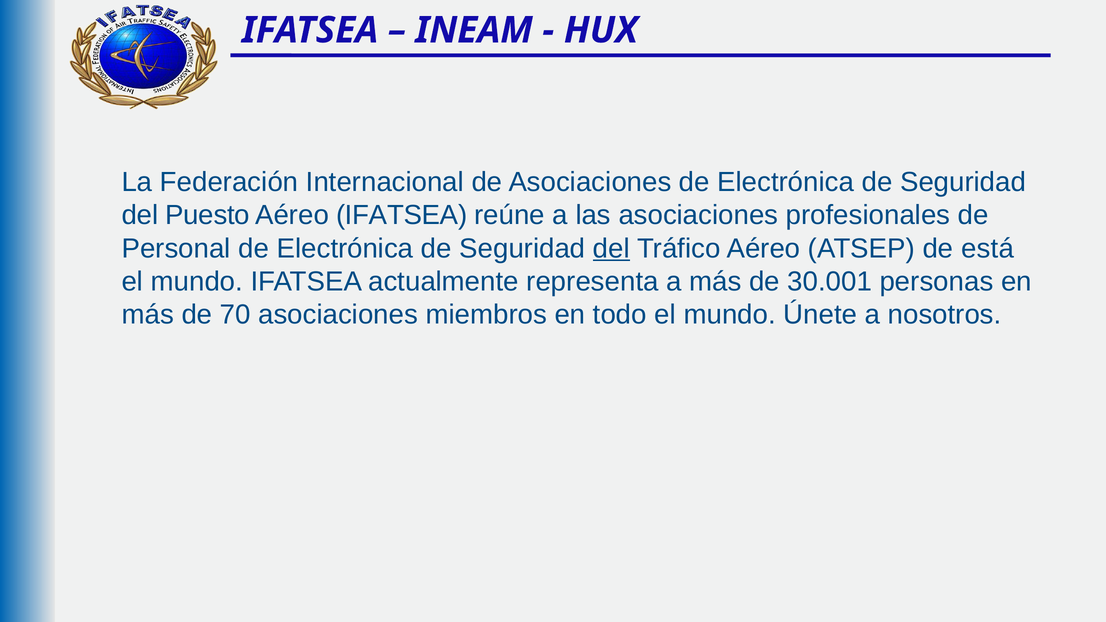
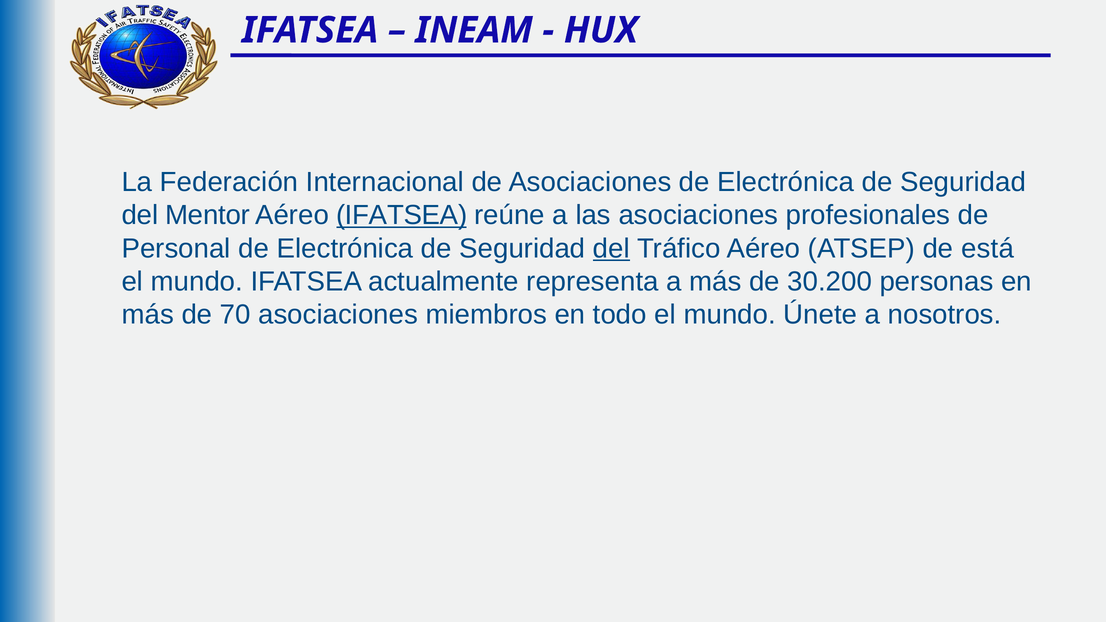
Puesto: Puesto -> Mentor (207, 215)
IFATSEA underline: none -> present (402, 215)
30.001: 30.001 -> 30.200 (830, 282)
